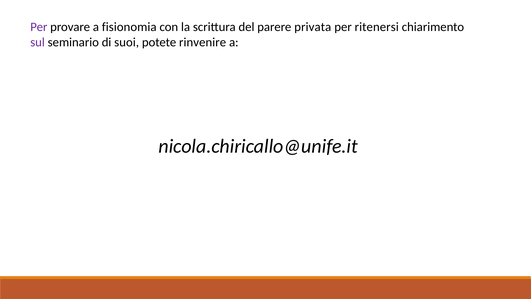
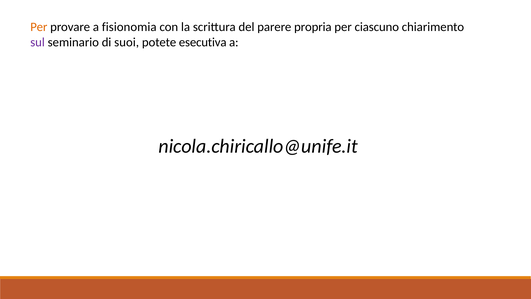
Per colour: purple -> orange (39, 27)
privata: privata -> propria (313, 27)
ritenersi: ritenersi -> ciascuno (377, 27)
rinvenire: rinvenire -> esecutiva (203, 42)
